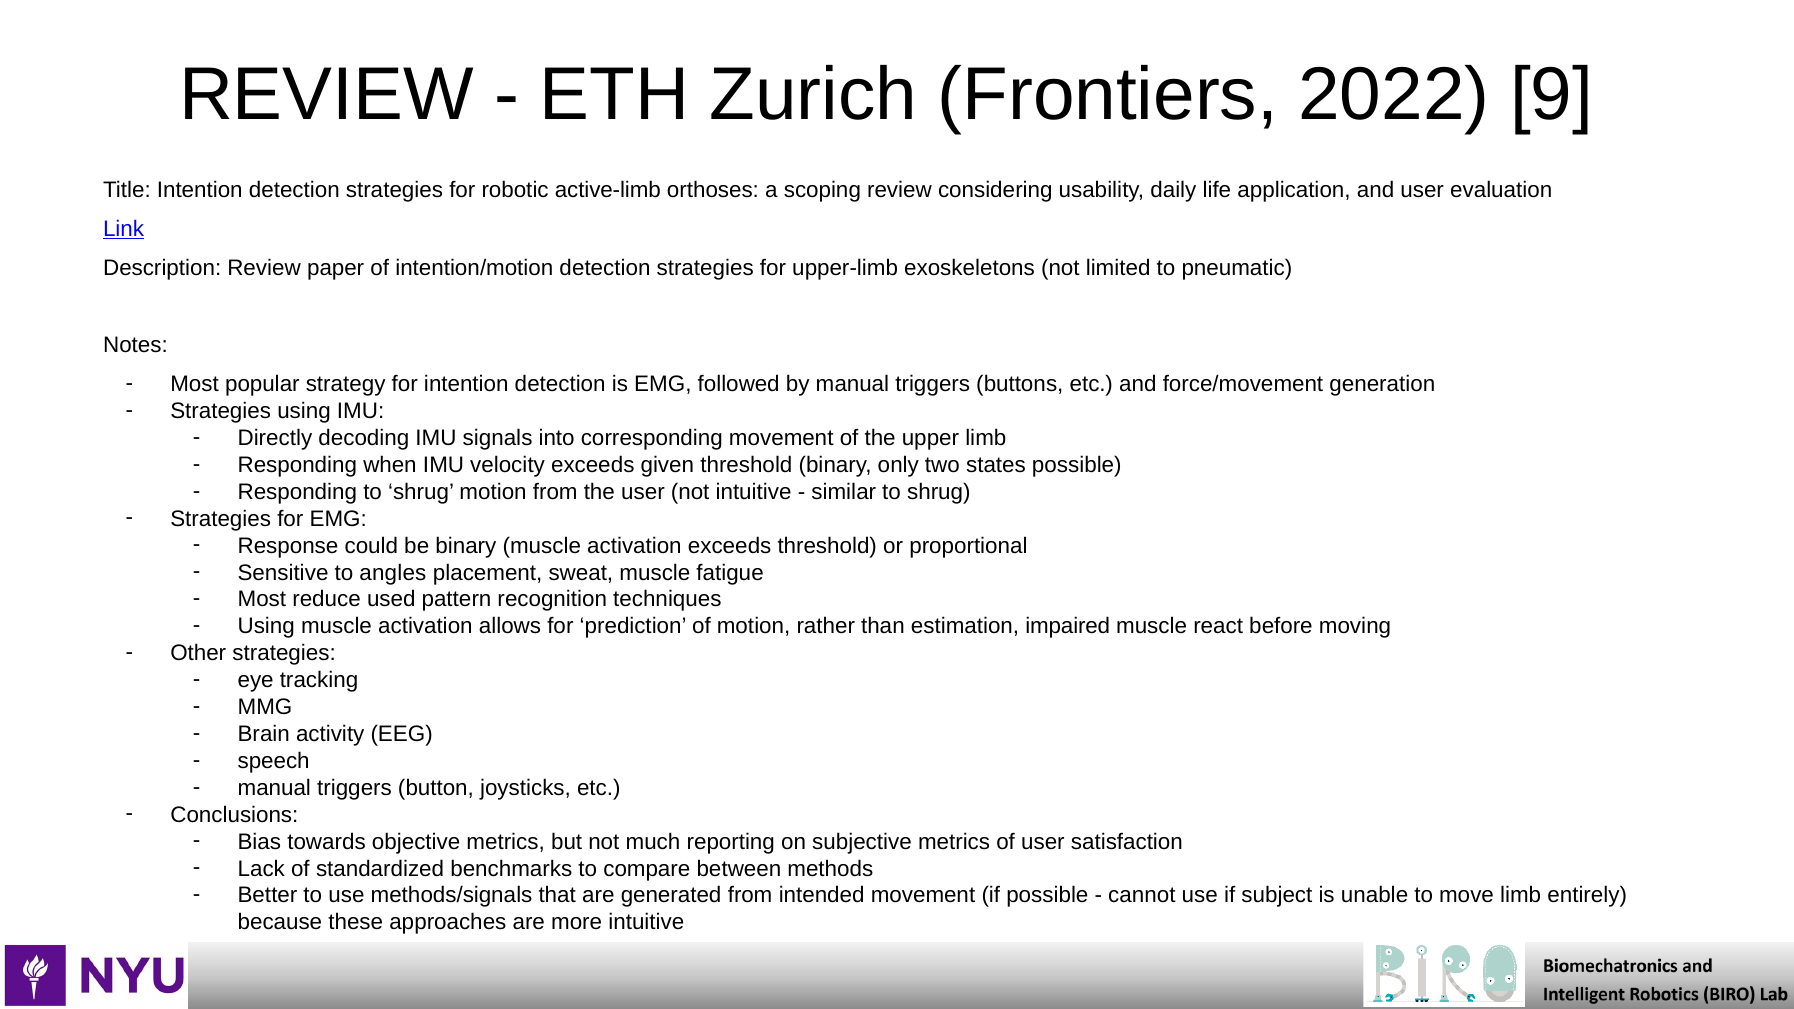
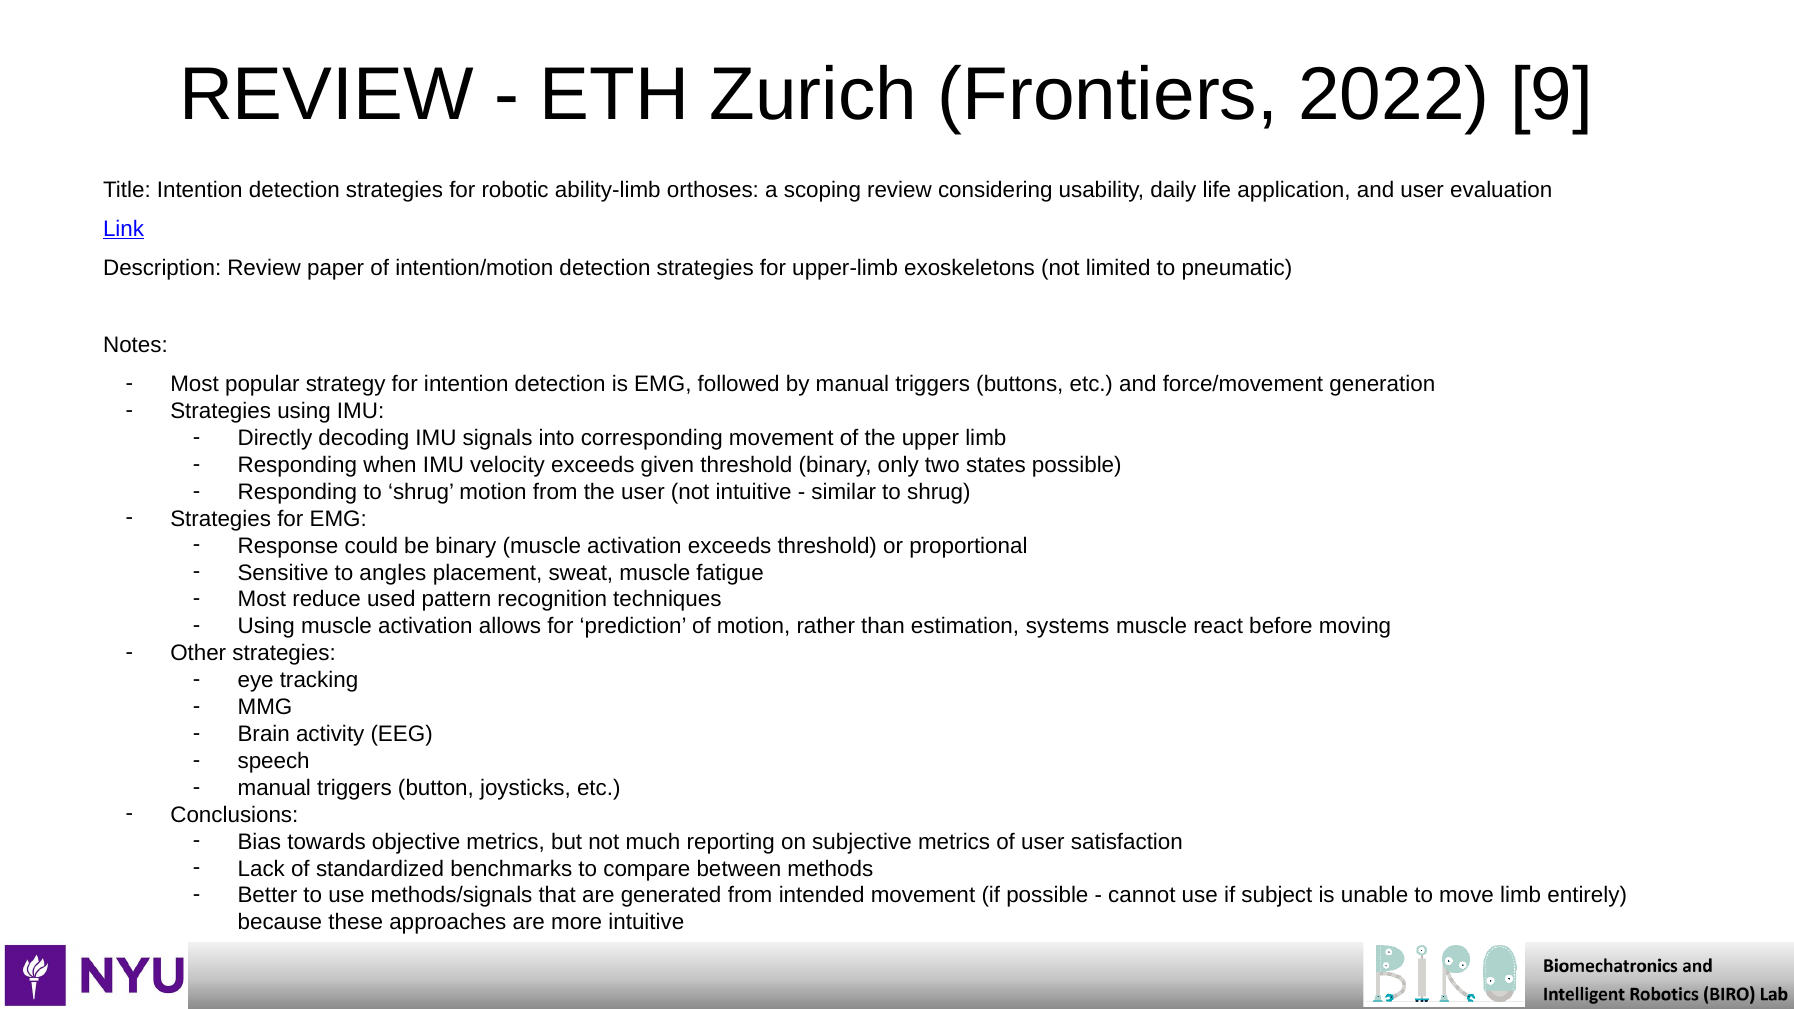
active-limb: active-limb -> ability-limb (608, 190)
impaired: impaired -> systems (1068, 627)
